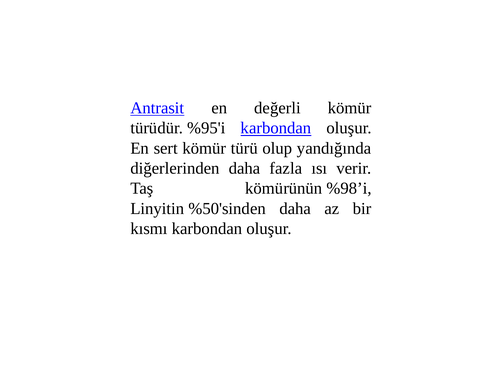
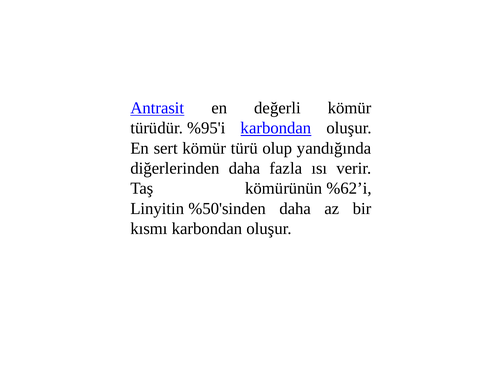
%98’i: %98’i -> %62’i (349, 188)
